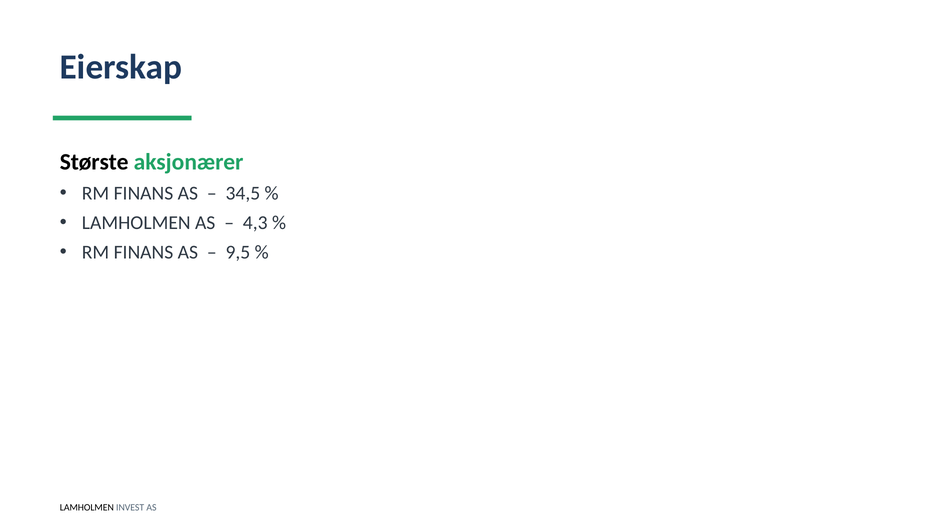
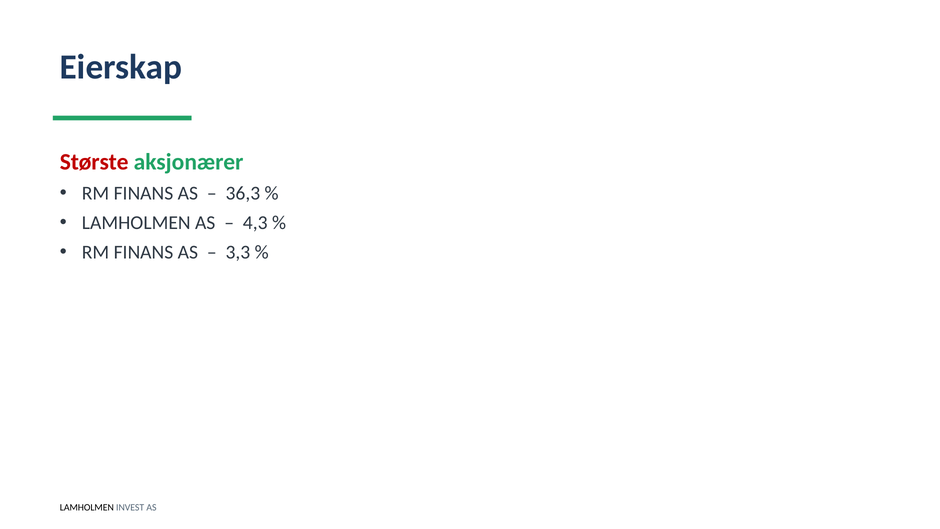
Største colour: black -> red (94, 162)
34,5: 34,5 -> 36,3 (243, 193)
9,5: 9,5 -> 3,3 (238, 252)
